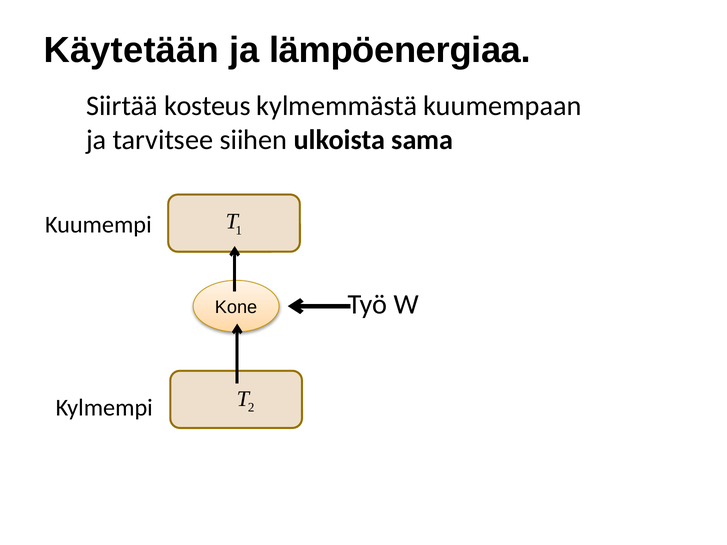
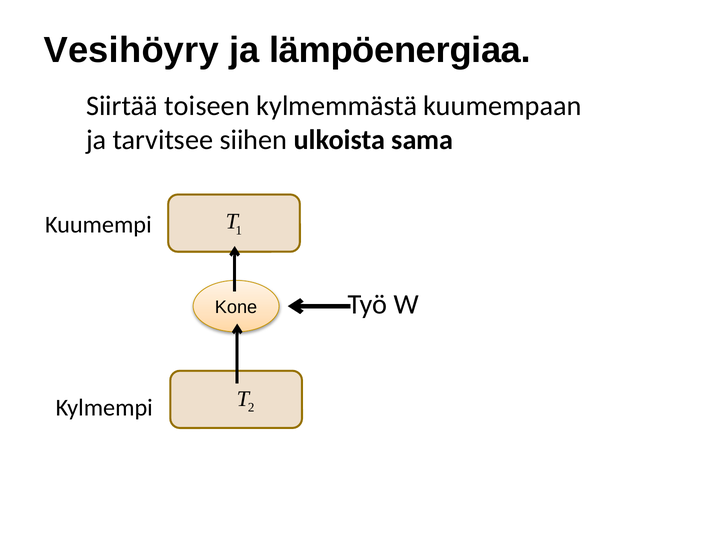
Käytetään: Käytetään -> Vesihöyry (131, 50)
kosteus: kosteus -> toiseen (207, 106)
